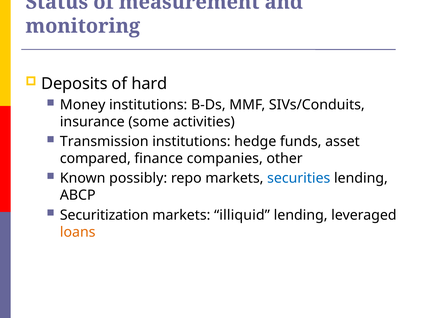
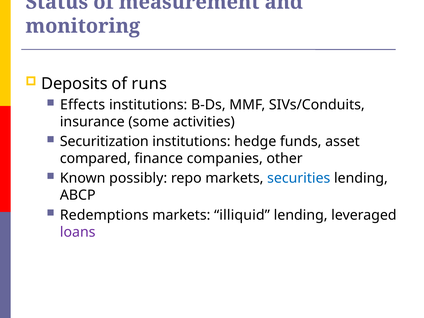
hard: hard -> runs (149, 84)
Money: Money -> Effects (83, 105)
Transmission: Transmission -> Securitization (104, 142)
Securitization: Securitization -> Redemptions (104, 215)
loans colour: orange -> purple (78, 232)
